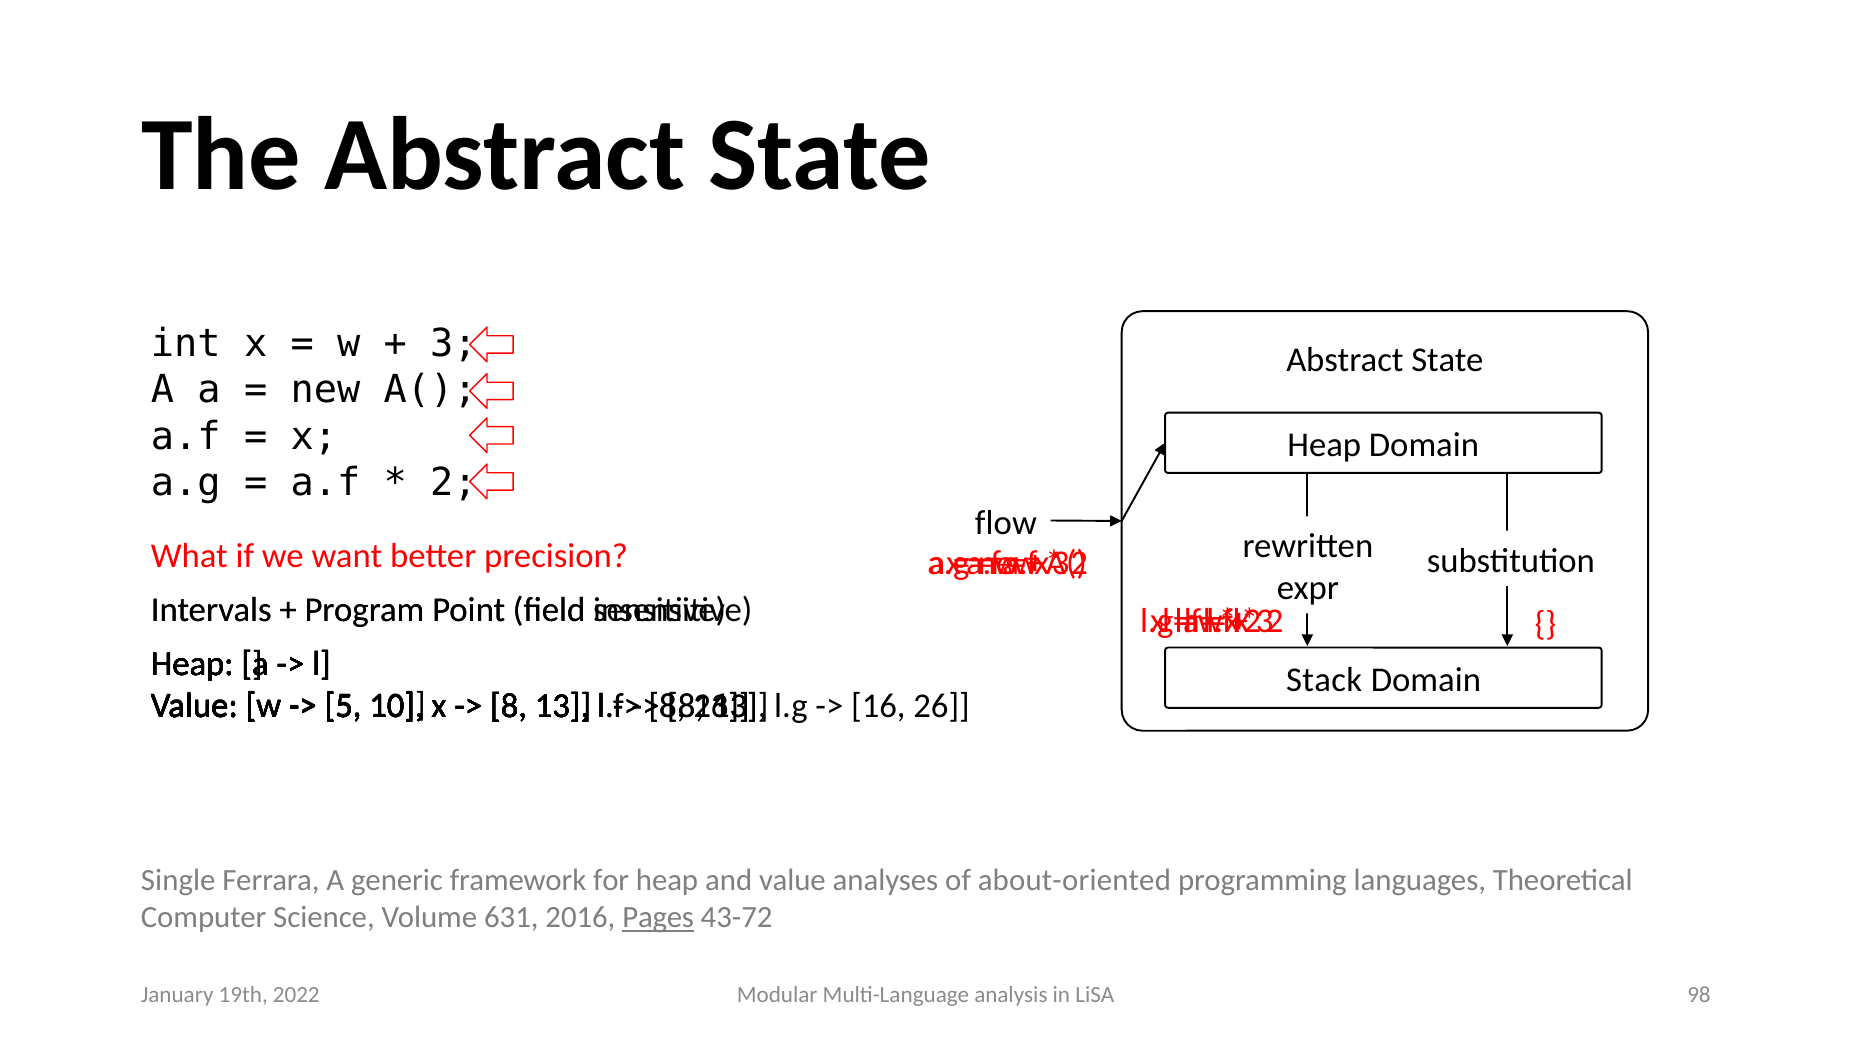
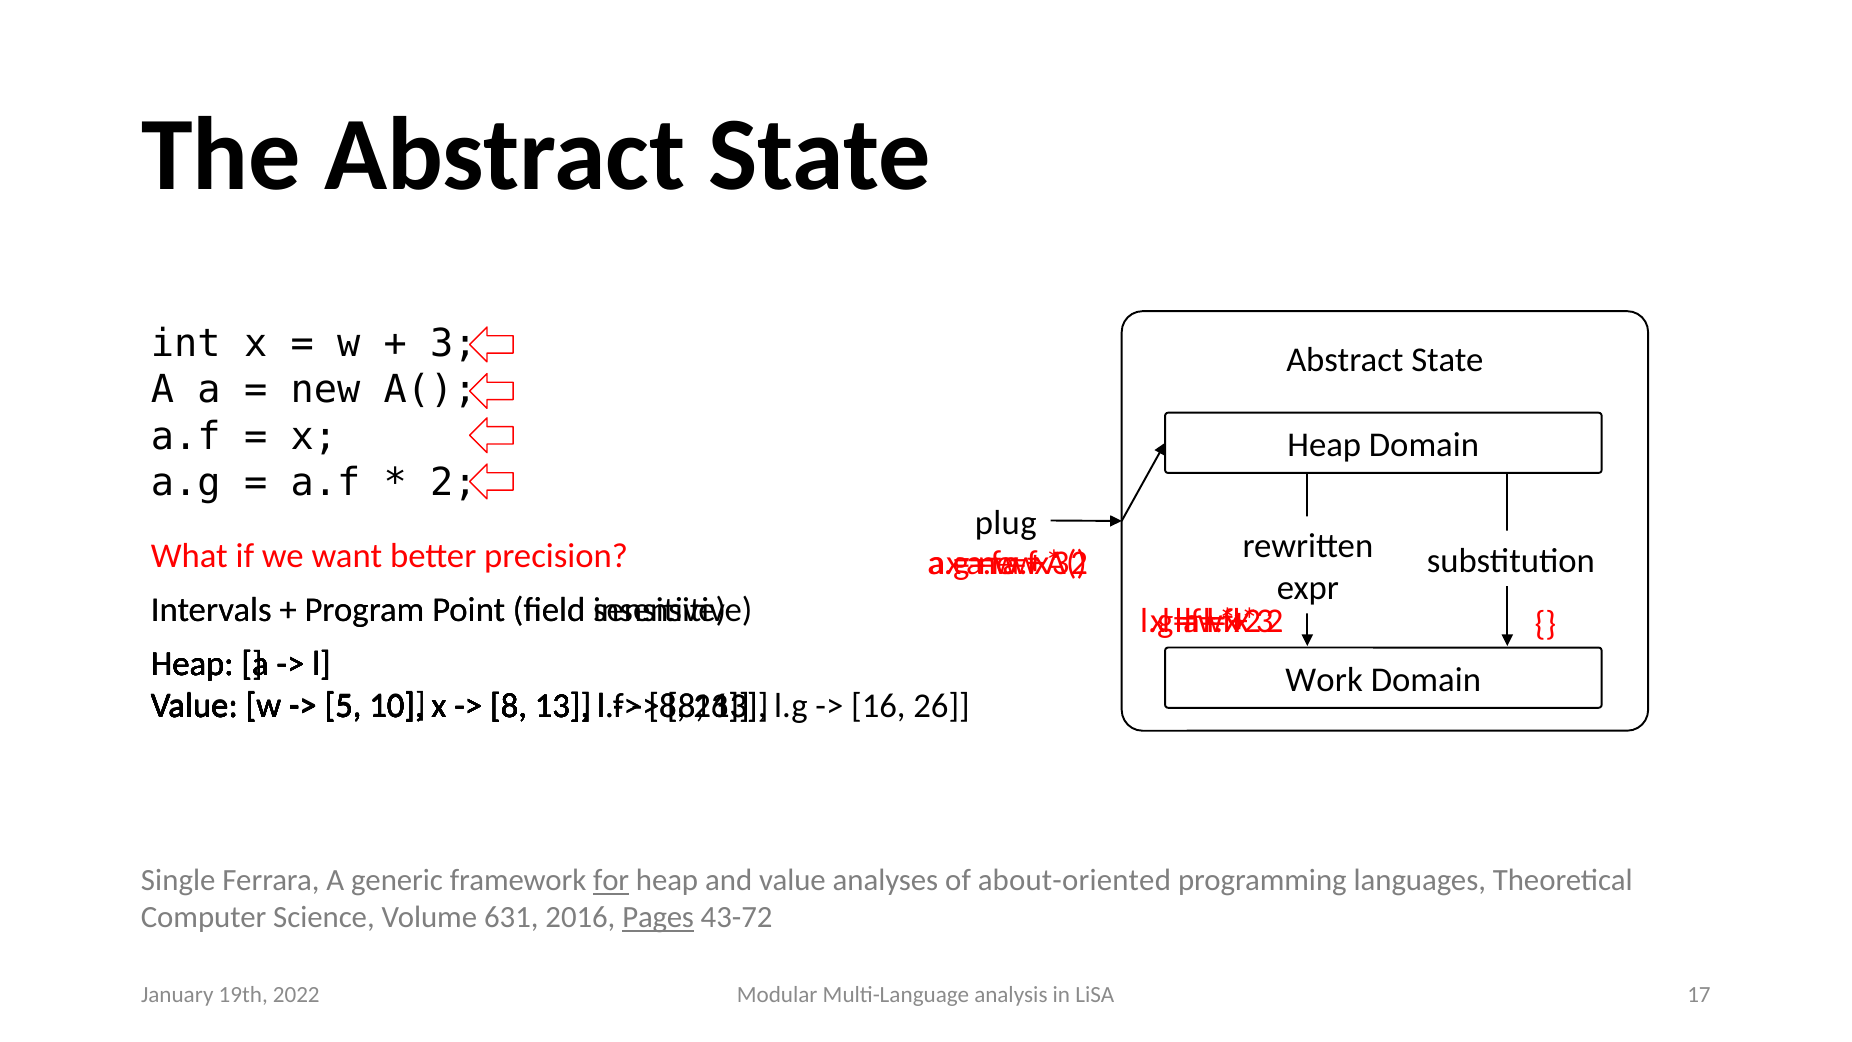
flow: flow -> plug (1006, 523)
Stack: Stack -> Work (1324, 680)
for underline: none -> present (611, 880)
98: 98 -> 17 (1699, 995)
